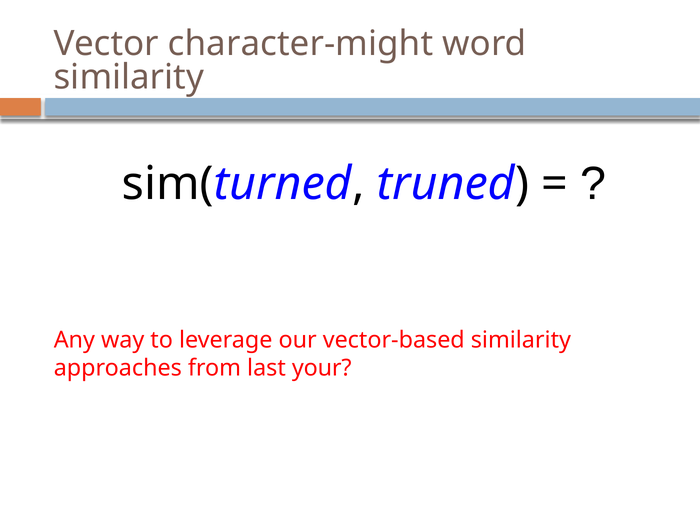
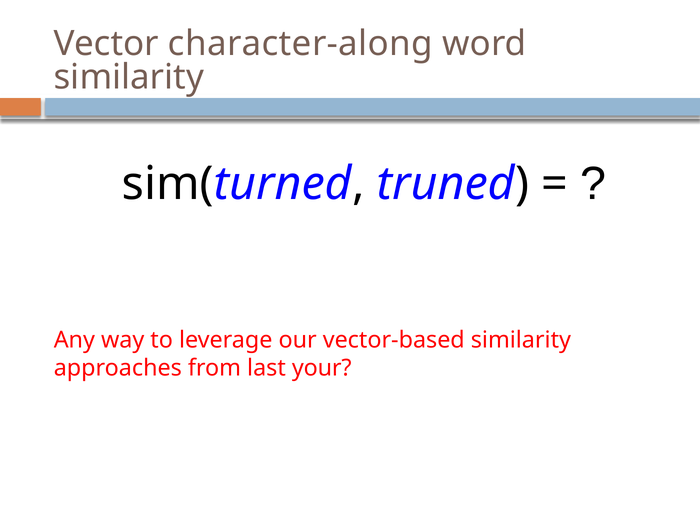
character-might: character-might -> character-along (300, 44)
